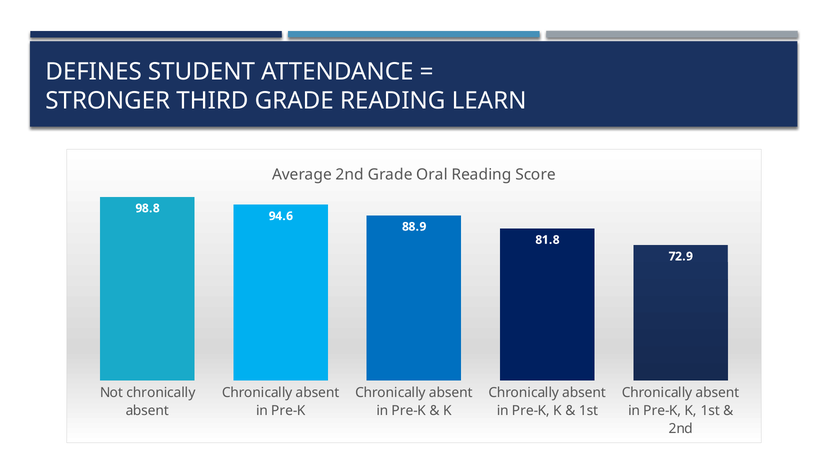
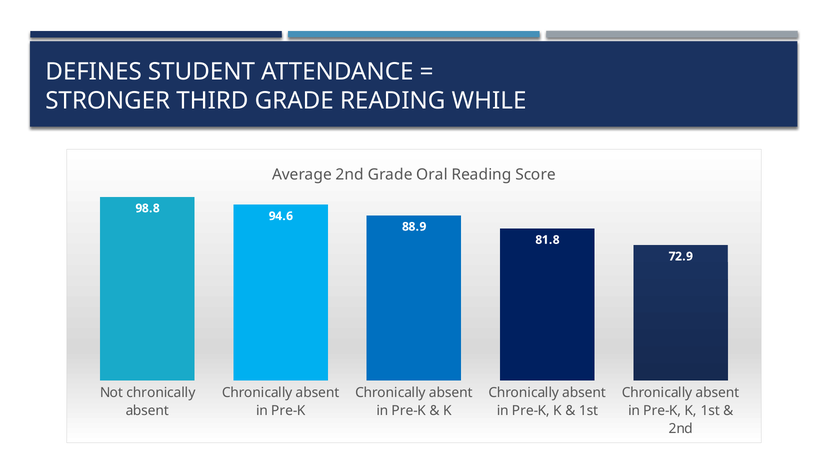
LEARN: LEARN -> WHILE (489, 101)
